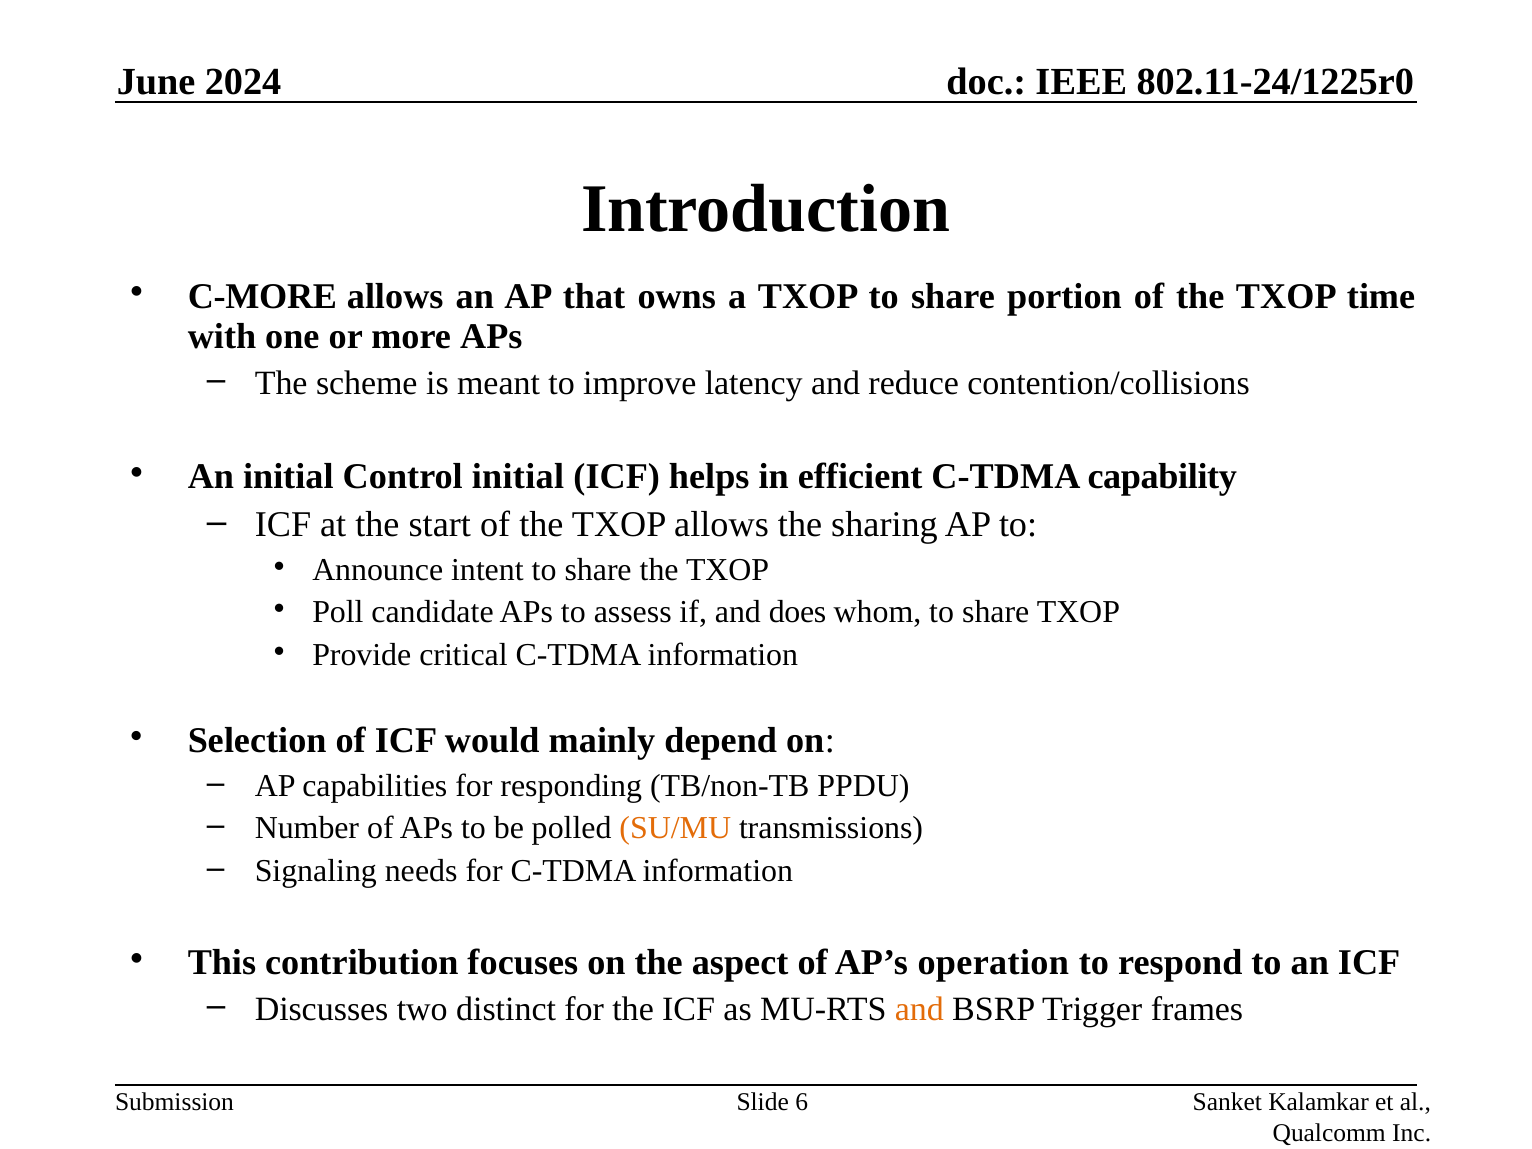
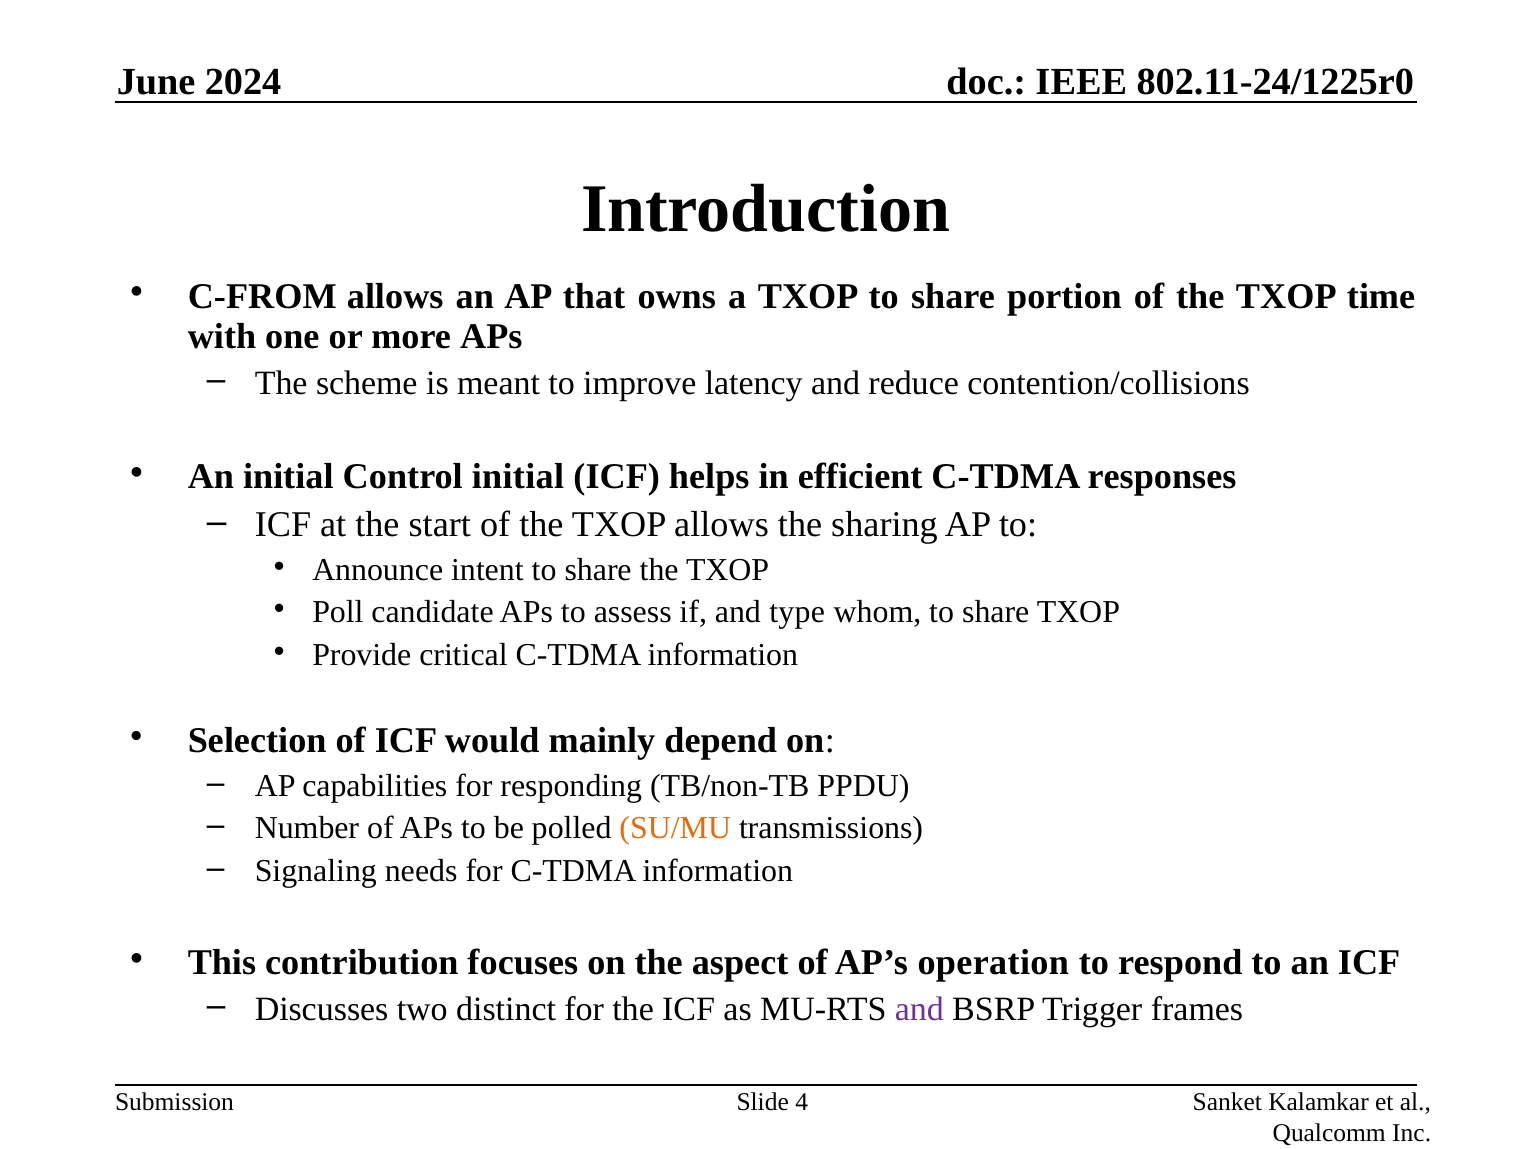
C-MORE: C-MORE -> C-FROM (262, 296)
capability: capability -> responses (1162, 476)
does: does -> type (797, 612)
and colour: orange -> purple (919, 1009)
6: 6 -> 4 (802, 1102)
